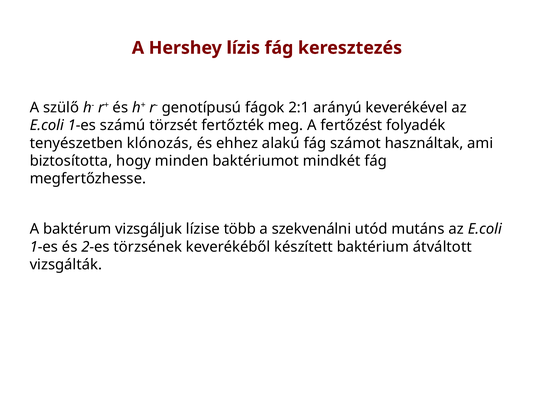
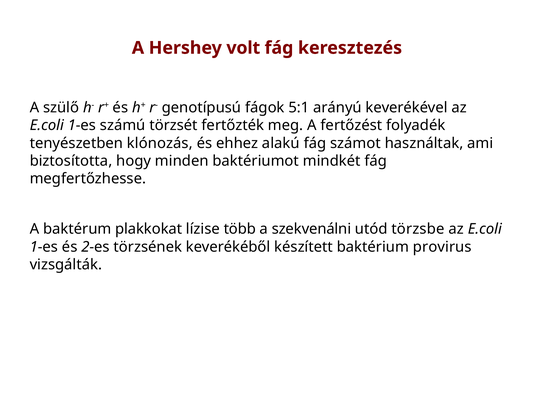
lízis: lízis -> volt (243, 48)
2:1: 2:1 -> 5:1 (299, 108)
vizsgáljuk: vizsgáljuk -> plakkokat (149, 229)
mutáns: mutáns -> törzsbe (418, 229)
átváltott: átváltott -> provirus (442, 247)
